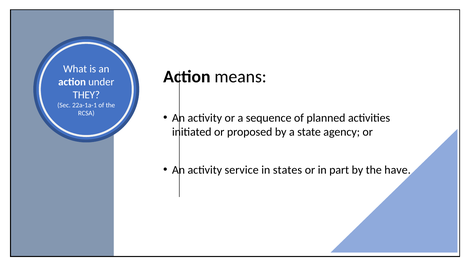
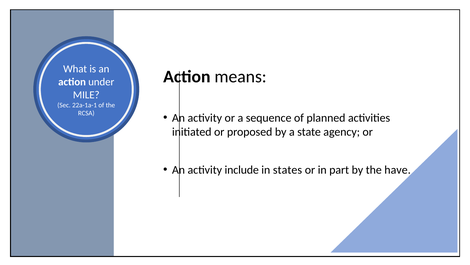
THEY: THEY -> MILE (86, 95)
service: service -> include (242, 170)
